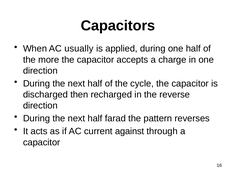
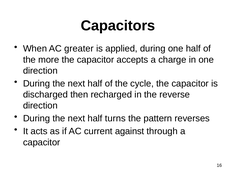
usually: usually -> greater (79, 49)
farad: farad -> turns (115, 118)
